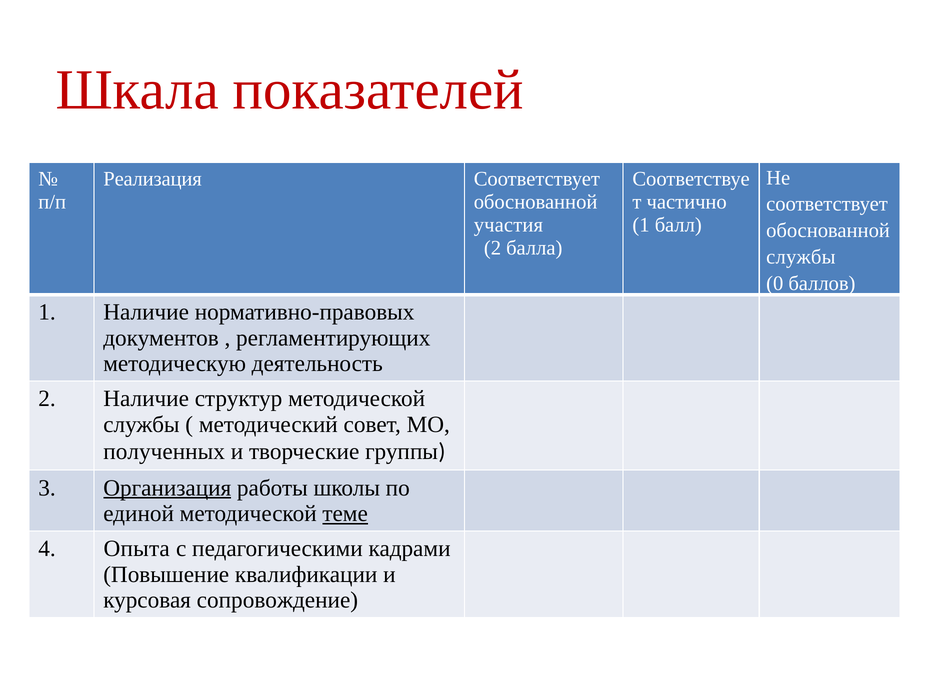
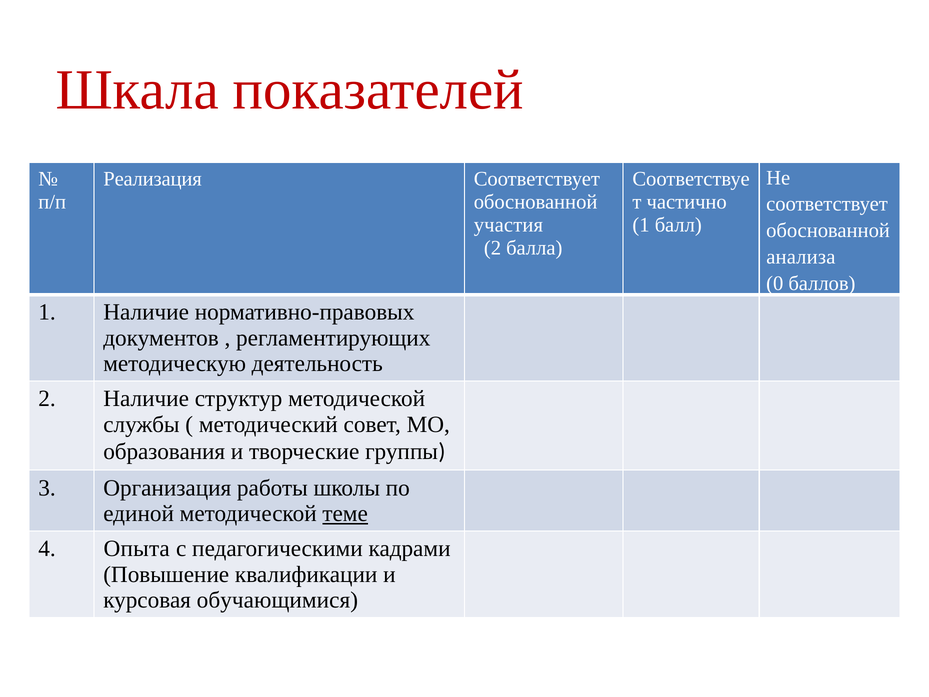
службы: службы -> анализа (801, 257)
полученных: полученных -> образования (164, 451)
Организация underline: present -> none (167, 488)
сопровождение: сопровождение -> обучающимися (277, 600)
